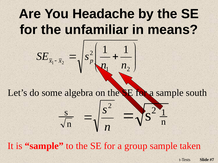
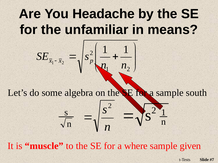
is sample: sample -> muscle (44, 146)
group: group -> where (136, 146)
taken: taken -> given (190, 146)
